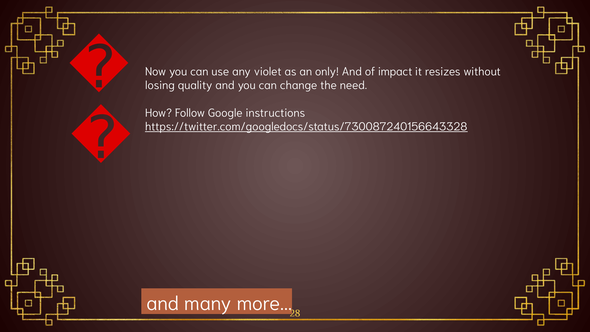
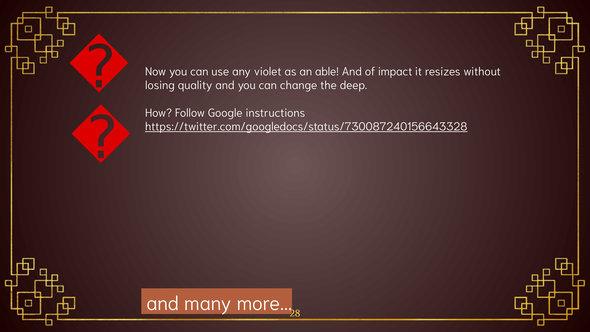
only: only -> able (327, 72)
need: need -> deep (353, 85)
